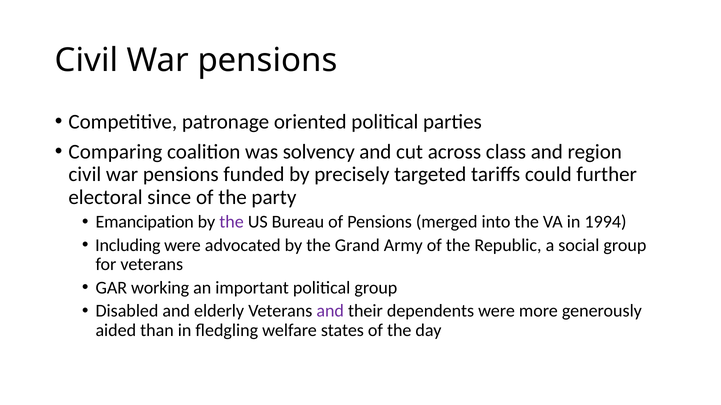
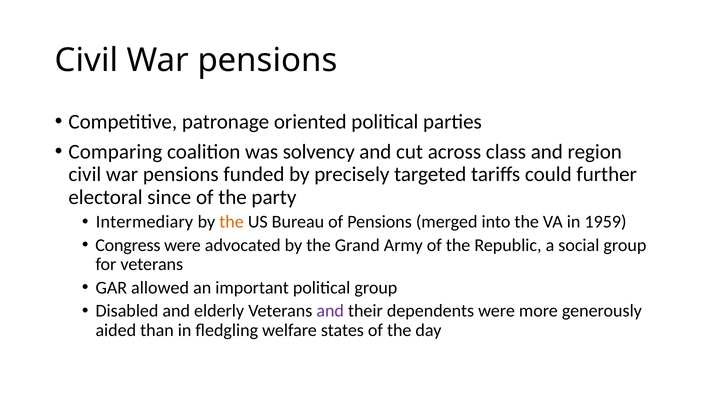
Emancipation: Emancipation -> Intermediary (144, 222)
the colour: purple -> orange (232, 222)
1994: 1994 -> 1959 (606, 222)
Including: Including -> Congress (128, 245)
working: working -> allowed (160, 288)
